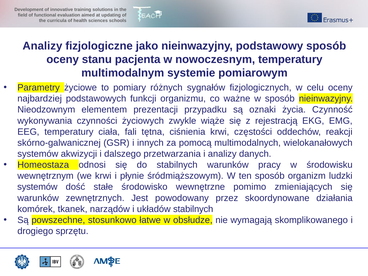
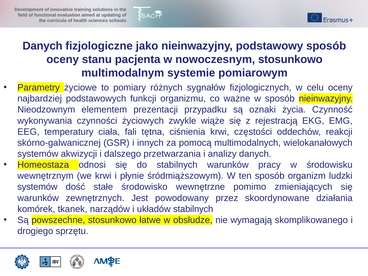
Analizy: Analizy -> Danych (43, 46)
nowoczesnym temperatury: temperatury -> stosunkowo (290, 59)
